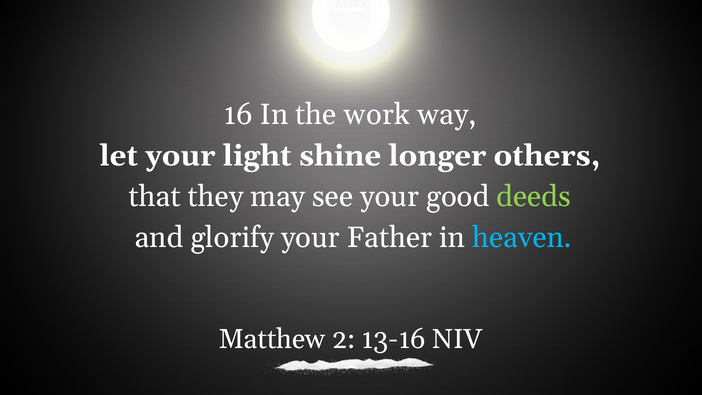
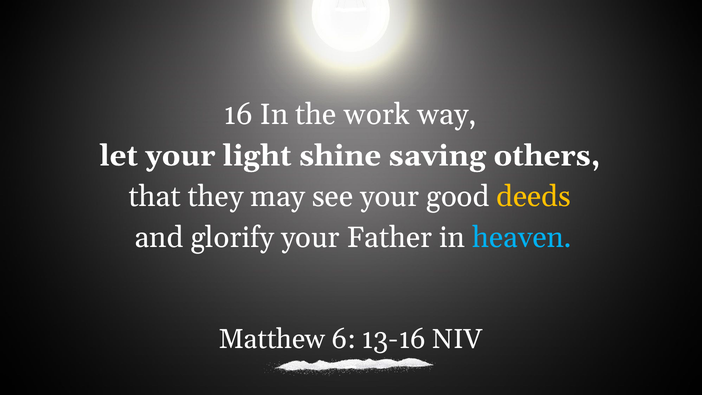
longer: longer -> saving (437, 156)
deeds colour: light green -> yellow (534, 197)
2: 2 -> 6 (344, 339)
